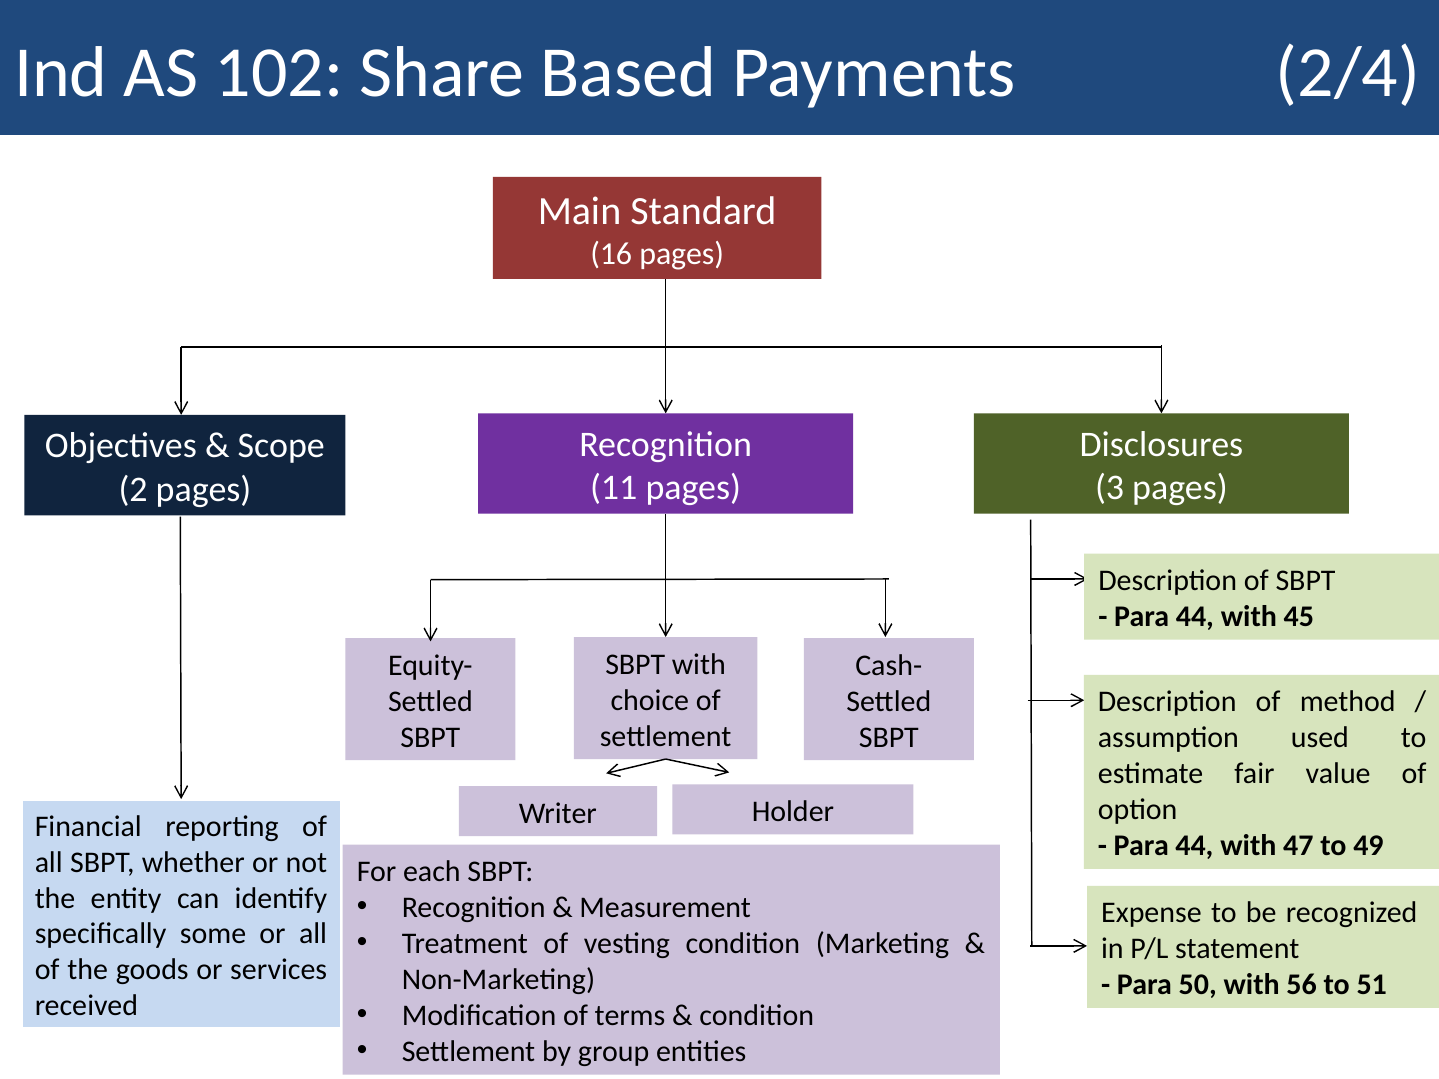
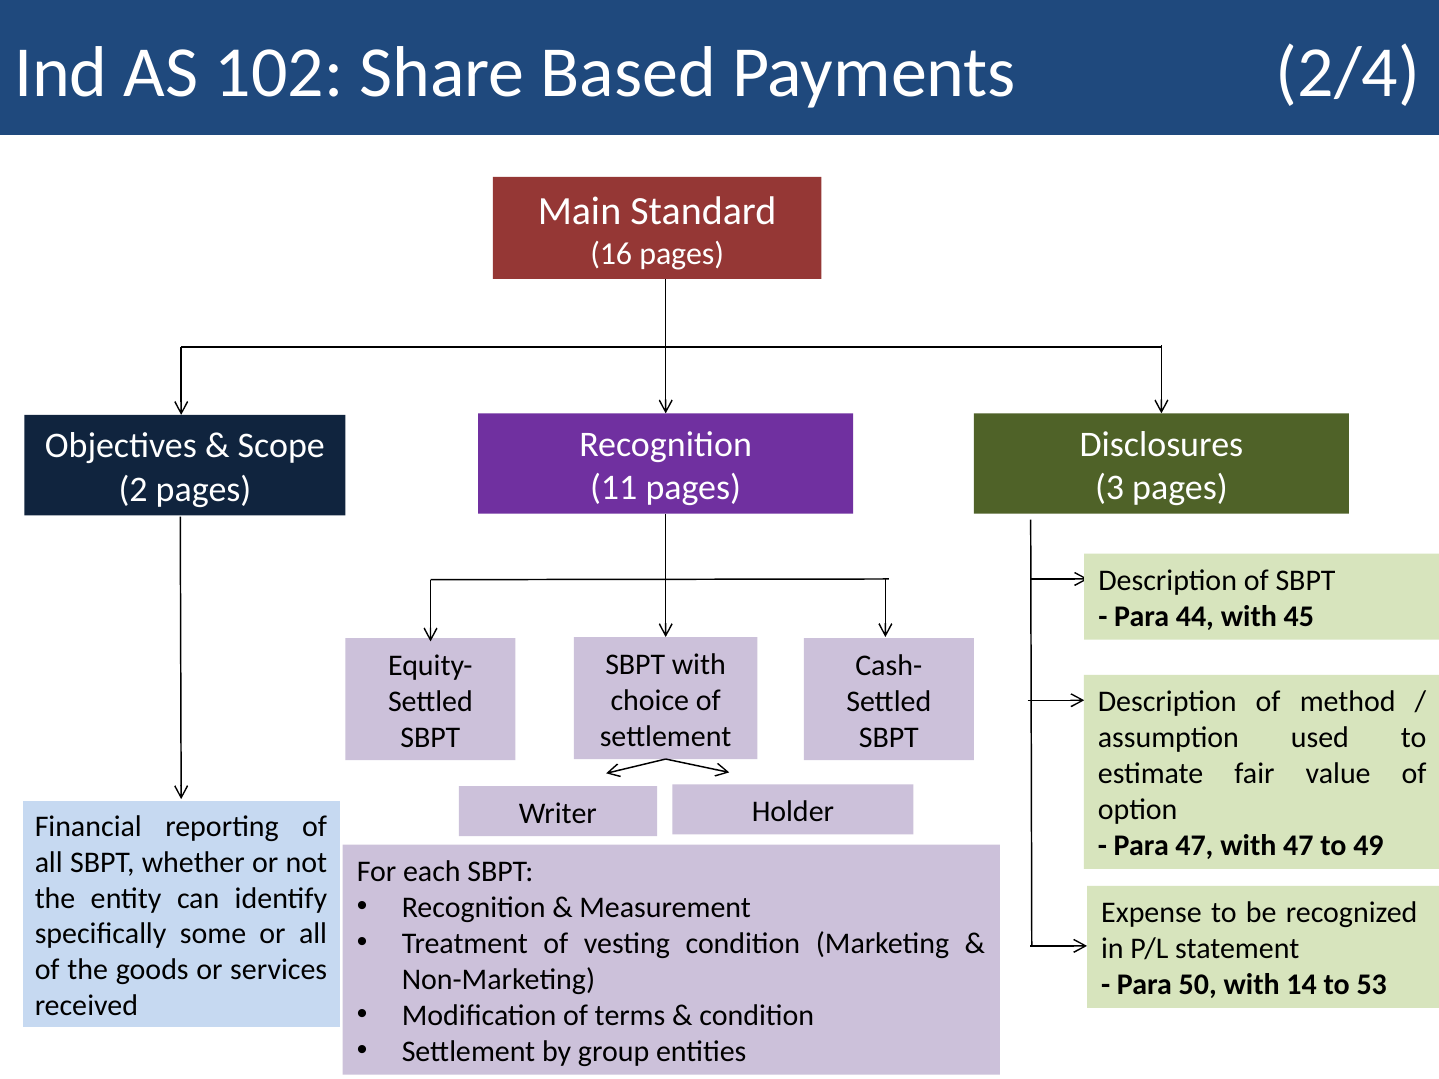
44: 44 -> 47 (1194, 846)
56: 56 -> 14 (1302, 985)
51: 51 -> 53 (1372, 985)
